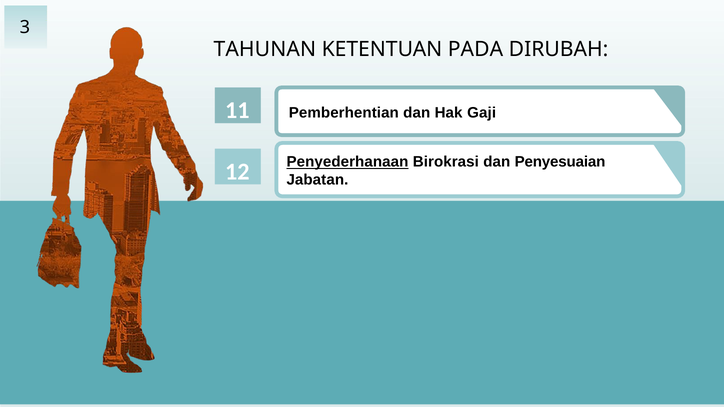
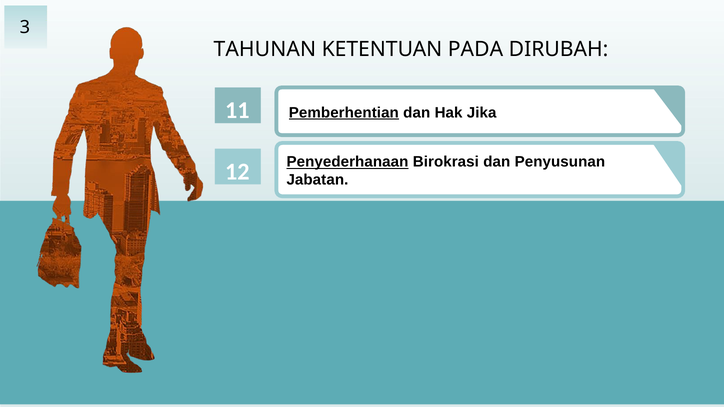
Pemberhentian underline: none -> present (344, 113)
Gaji: Gaji -> Jika (482, 113)
Penyesuaian: Penyesuaian -> Penyusunan (560, 162)
